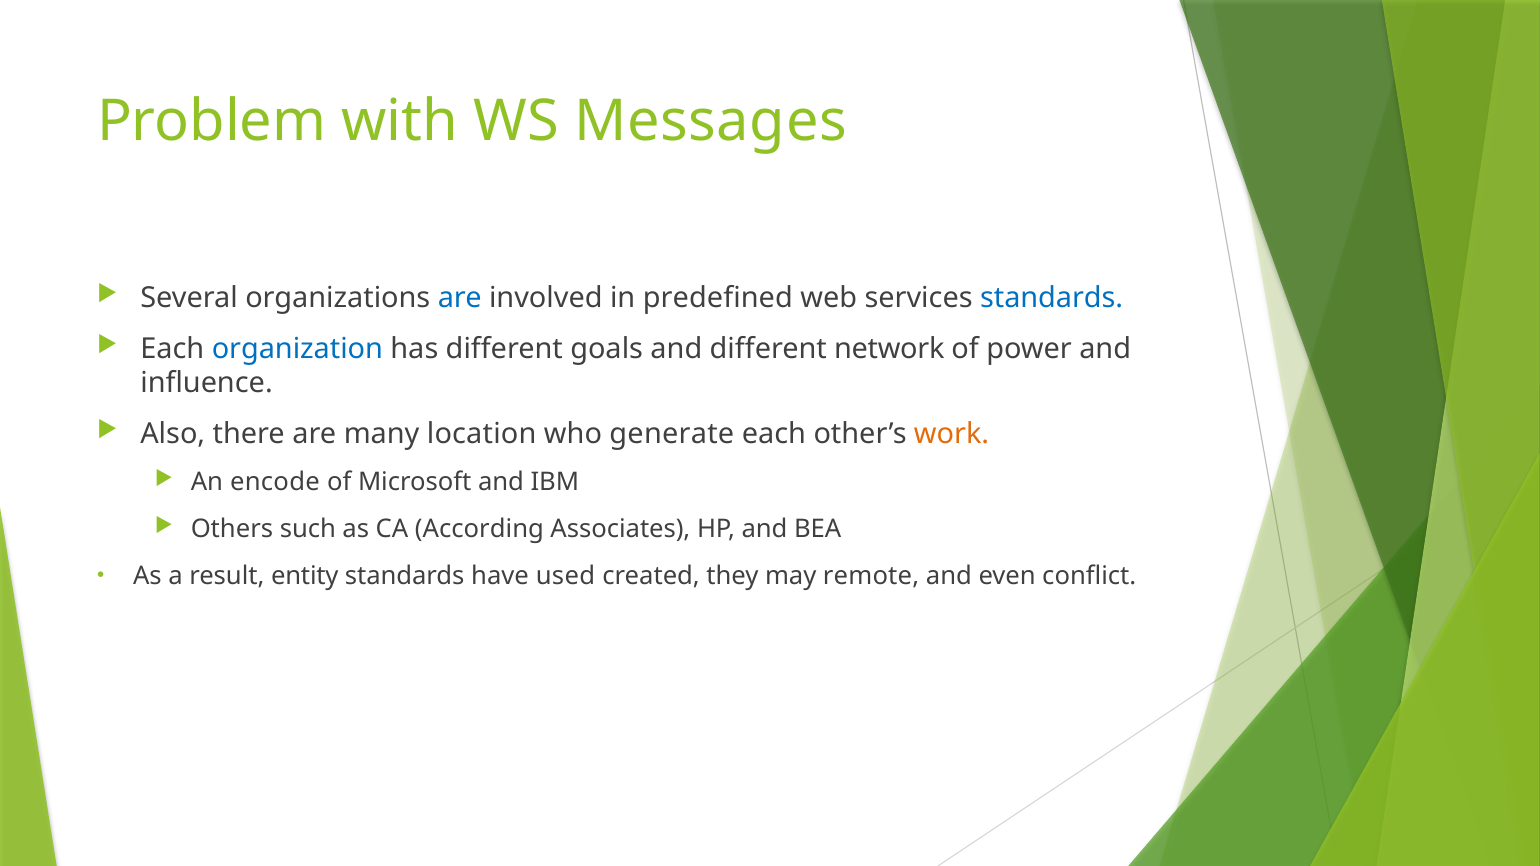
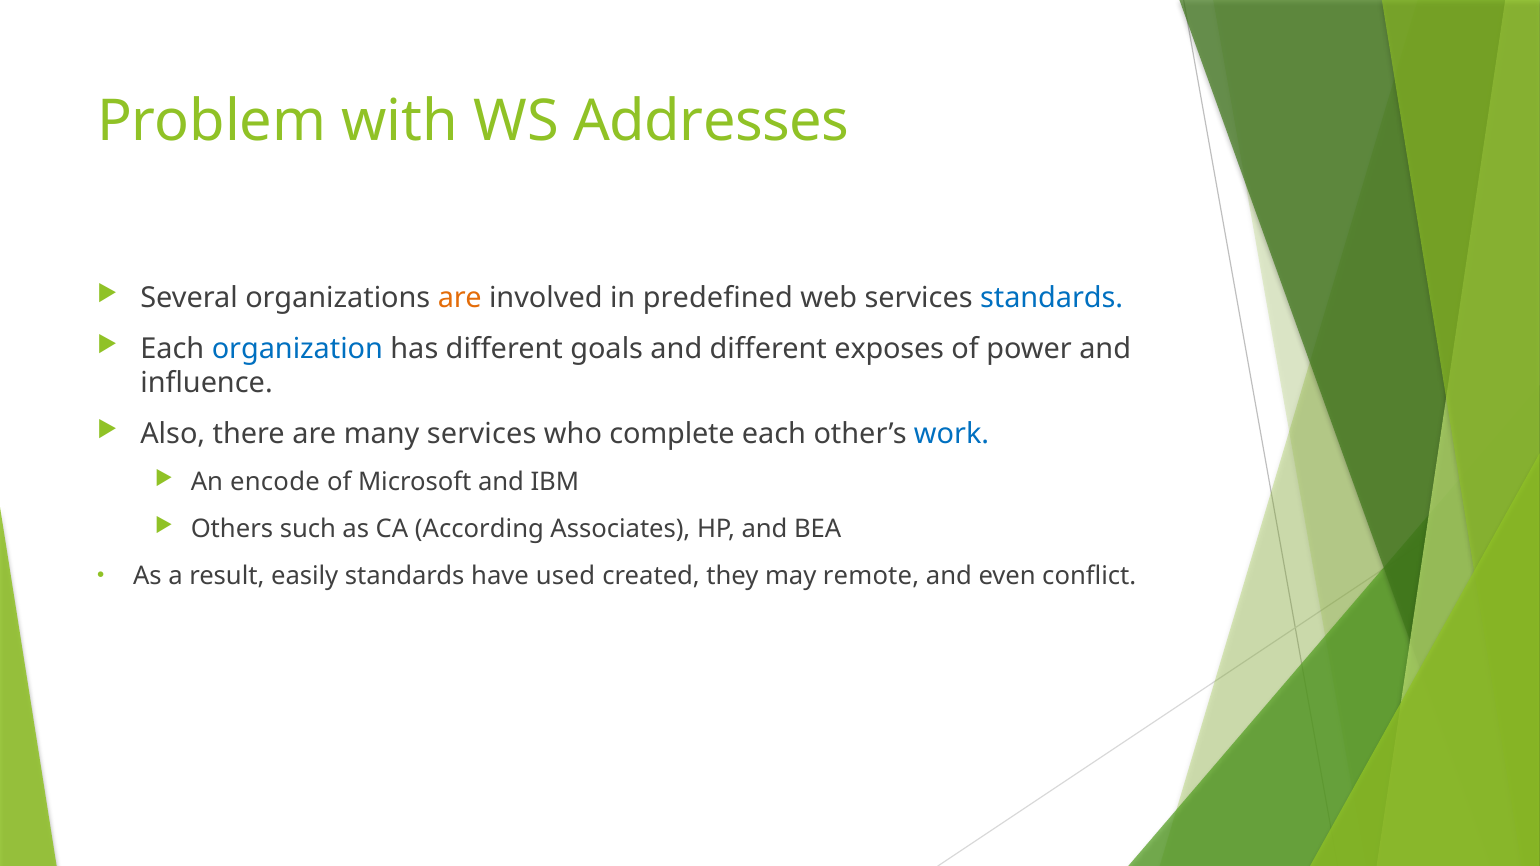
Messages: Messages -> Addresses (711, 121)
are colour: blue -> orange (460, 298)
network: network -> exposes (889, 349)
many location: location -> services (482, 434)
generate: generate -> complete (672, 434)
work colour: orange -> blue (952, 434)
entity: entity -> easily (305, 576)
